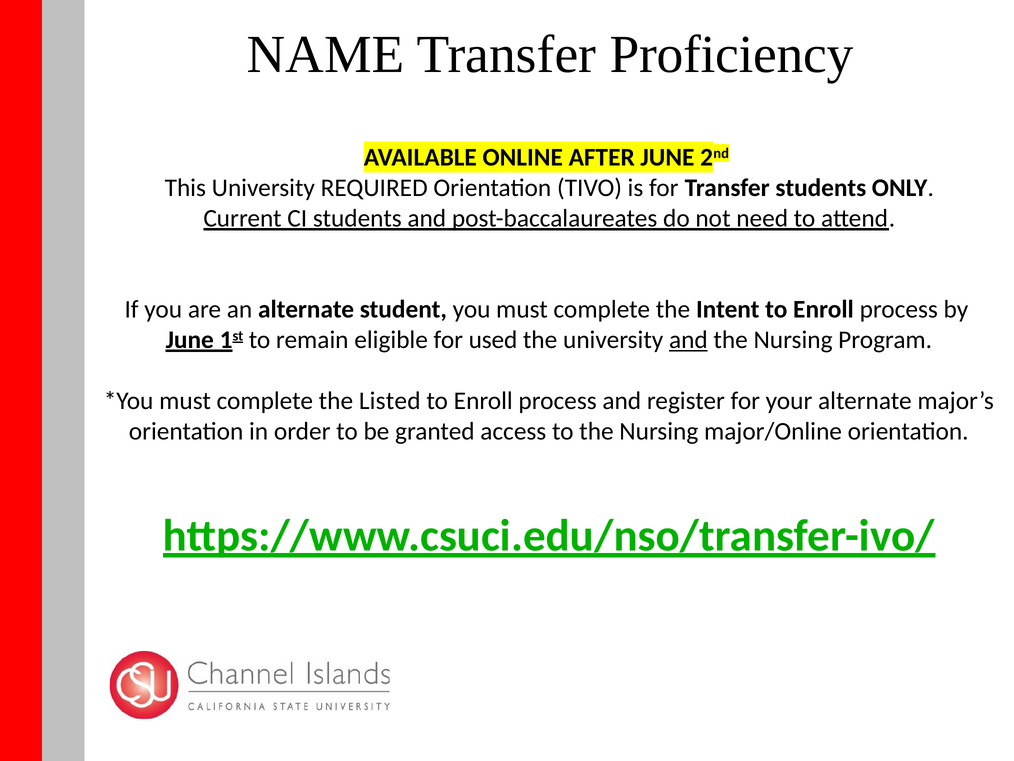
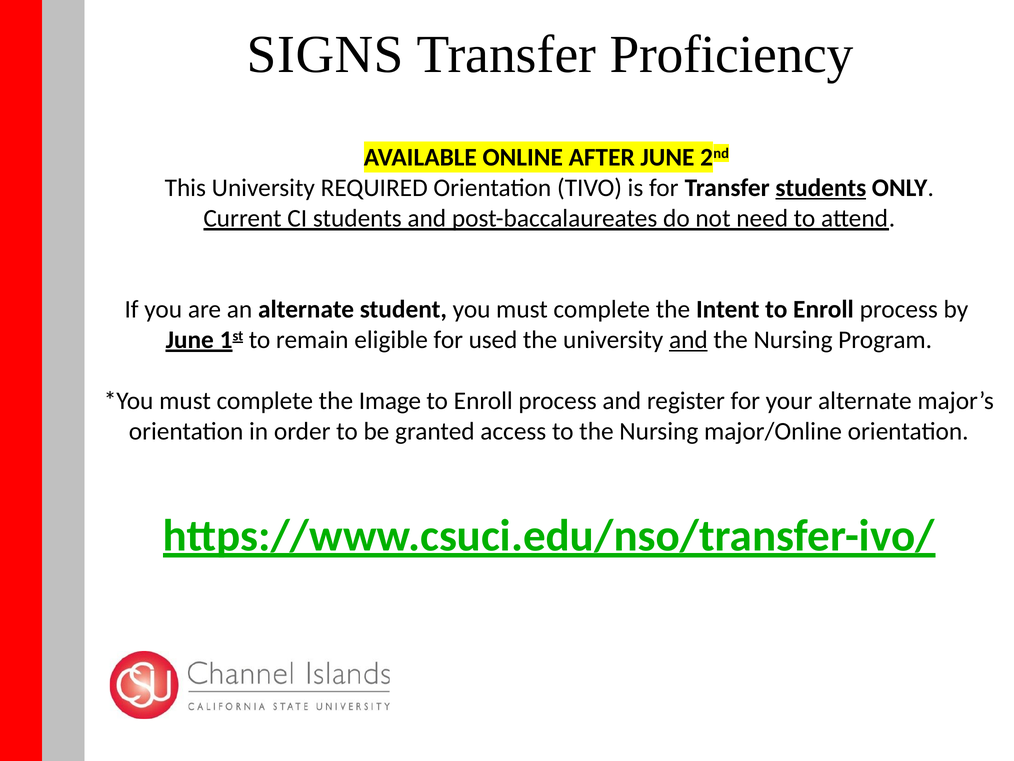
NAME: NAME -> SIGNS (325, 55)
students underline: none -> present (821, 188)
Listed: Listed -> Image (390, 401)
